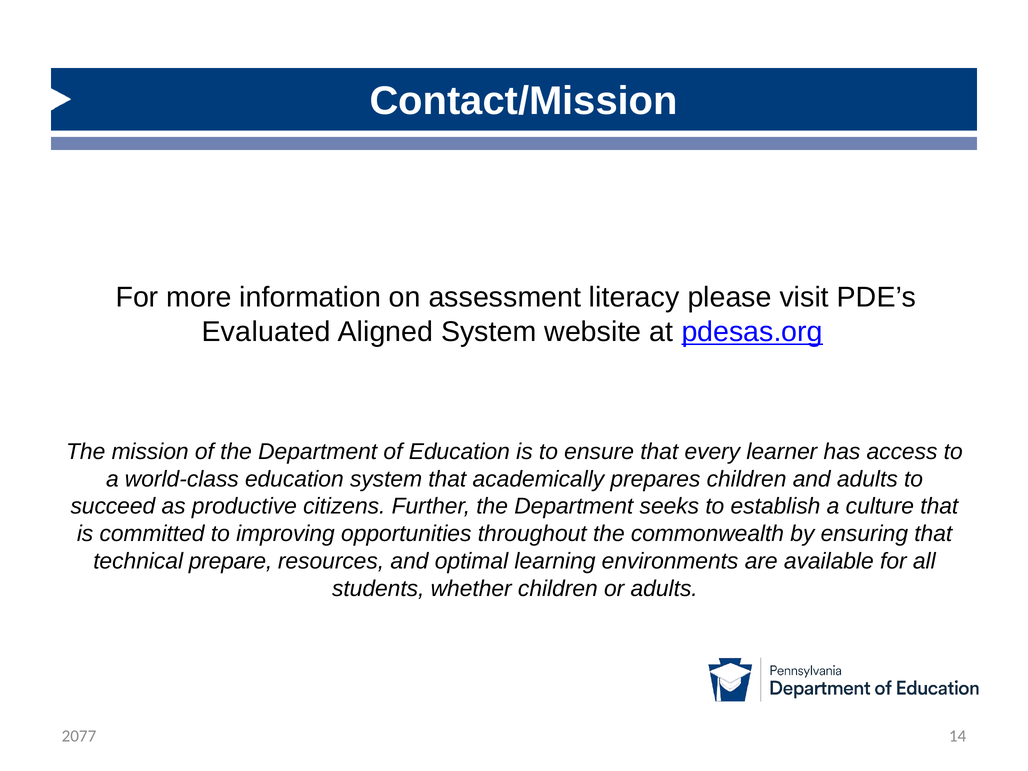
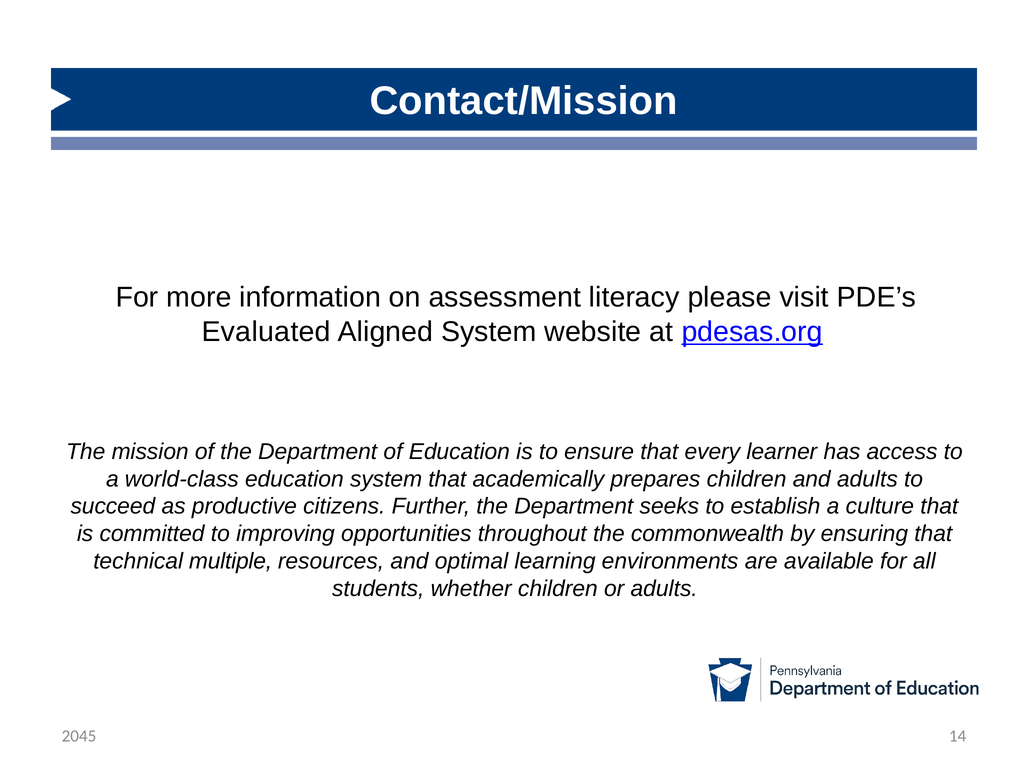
prepare: prepare -> multiple (231, 561)
2077: 2077 -> 2045 (79, 736)
